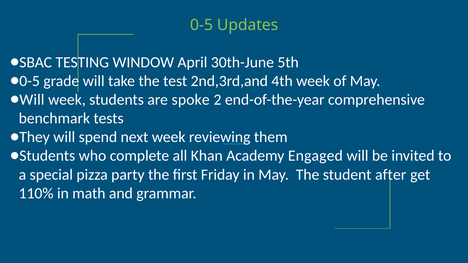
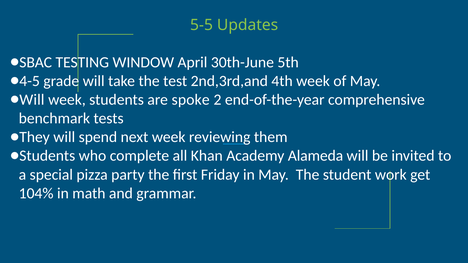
0-5: 0-5 -> 5-5 (202, 25)
0-5: 0-5 -> 4-5 (30, 81)
Engaged: Engaged -> Alameda (316, 156)
after: after -> work (391, 175)
110%: 110% -> 104% (36, 193)
